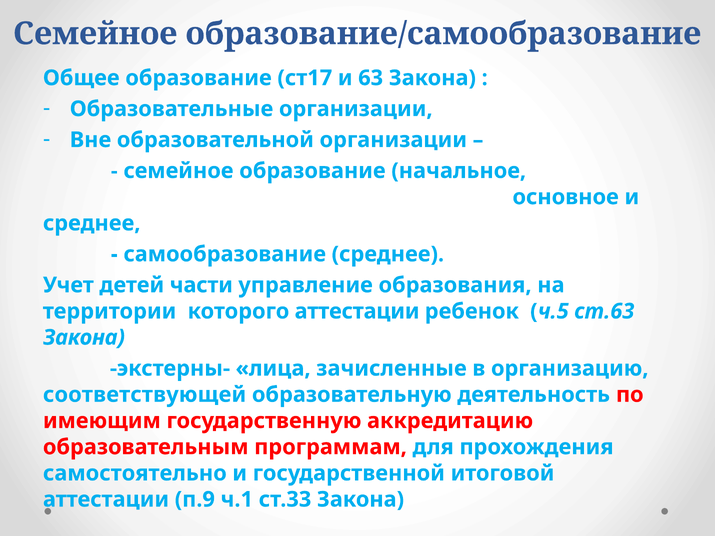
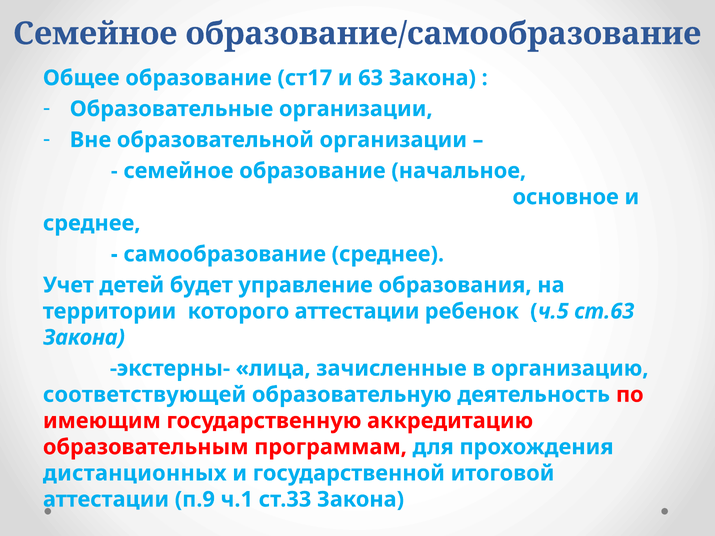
части: части -> будет (201, 285)
самостоятельно: самостоятельно -> дистанционных (135, 473)
